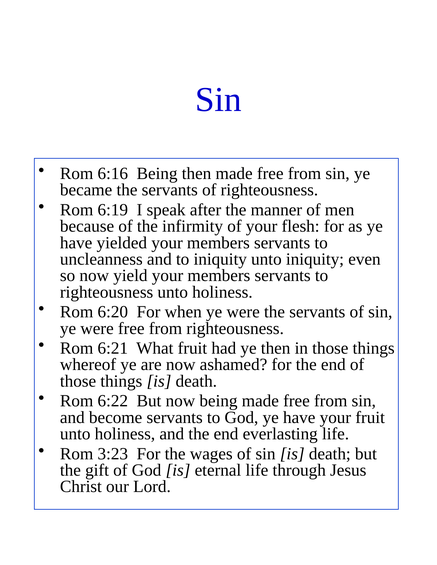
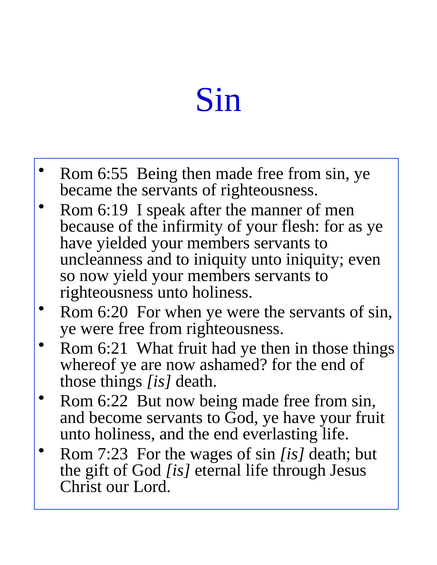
6:16: 6:16 -> 6:55 (113, 174)
3:23: 3:23 -> 7:23 (113, 454)
